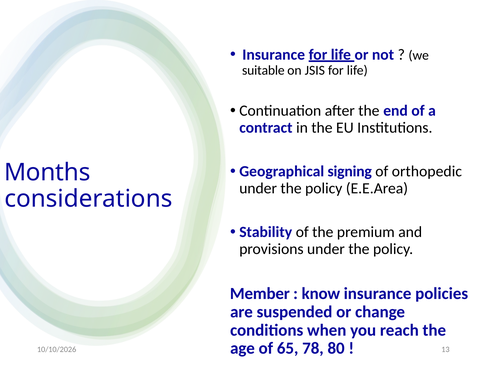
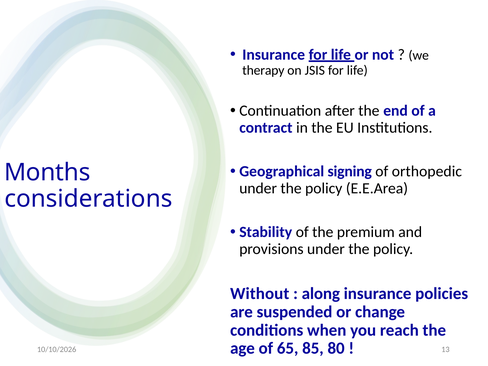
suitable: suitable -> therapy (263, 70)
Member: Member -> Without (260, 294)
know: know -> along (321, 294)
78: 78 -> 85 (313, 348)
